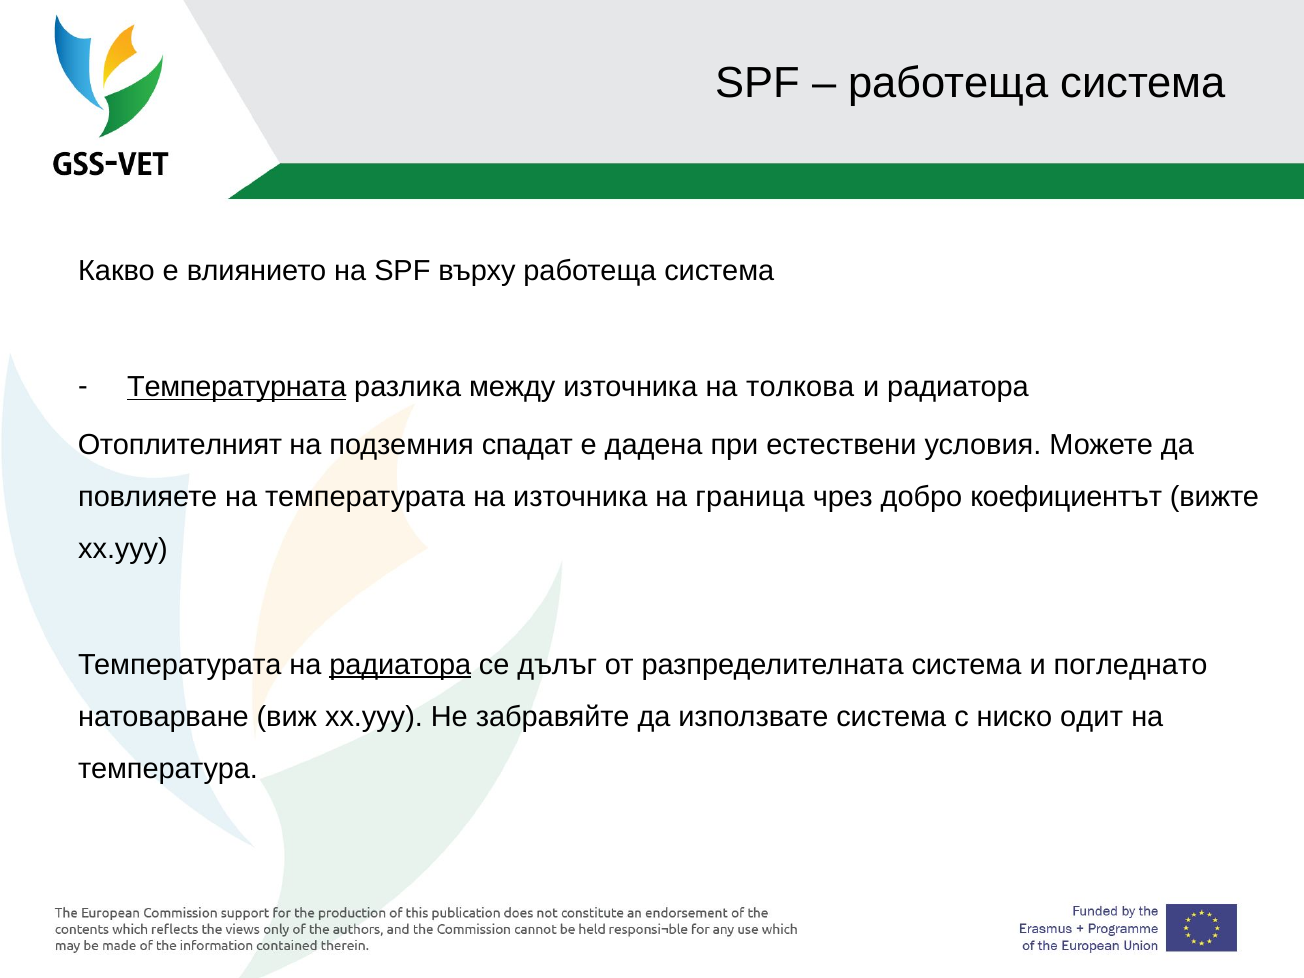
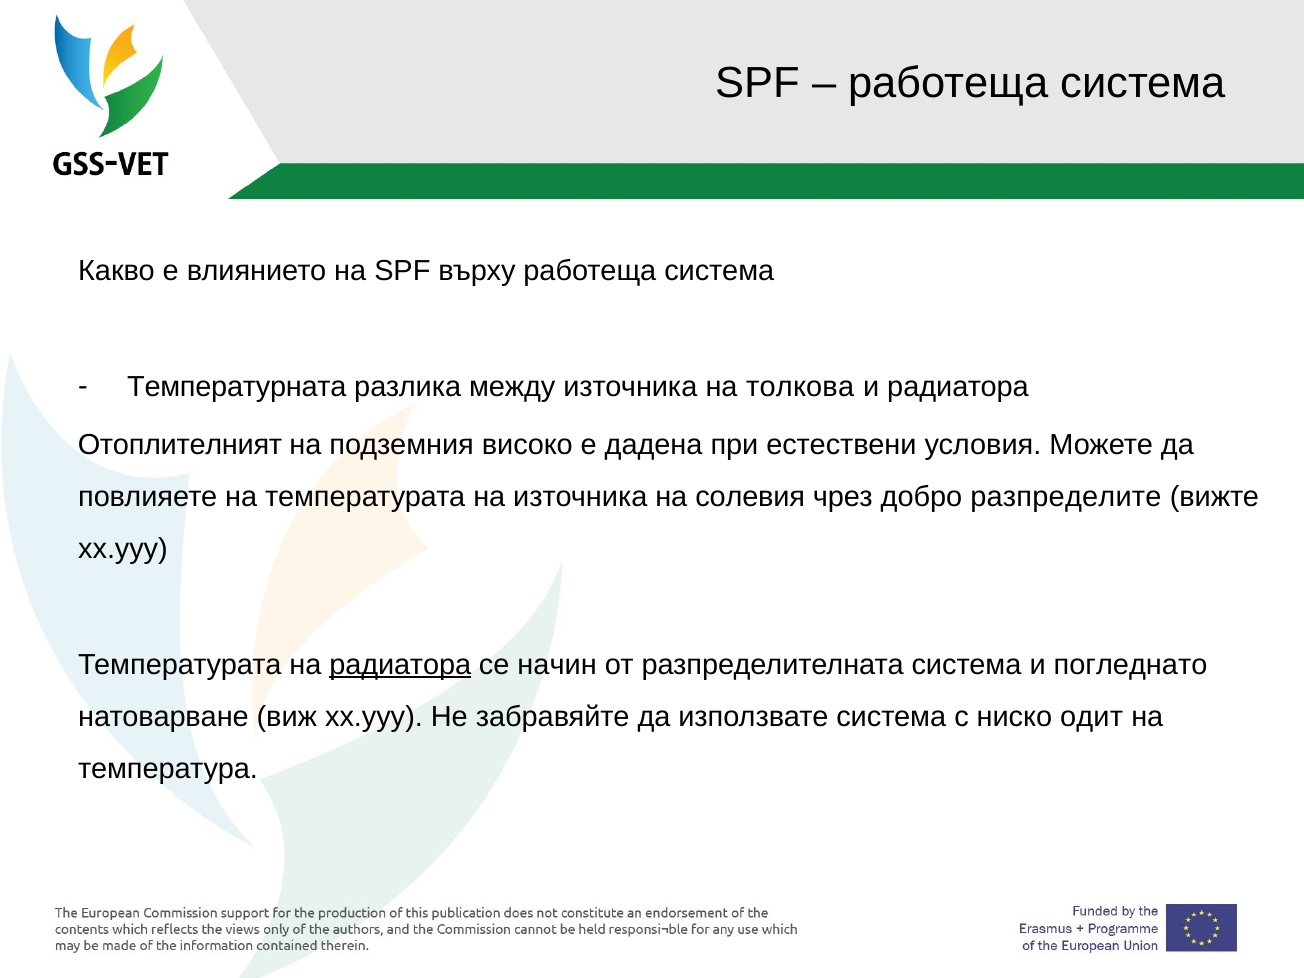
Температурната underline: present -> none (237, 387)
спадат: спадат -> високо (527, 445)
граница: граница -> солевия (750, 497)
коефициентът: коефициентът -> разпределите (1066, 497)
дълъг: дълъг -> начин (557, 665)
